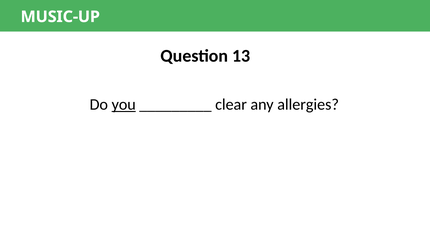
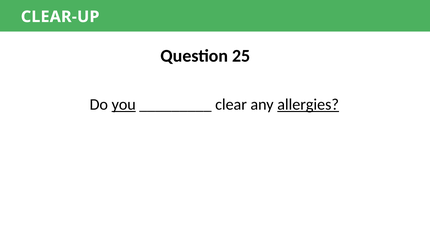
MUSIC-UP: MUSIC-UP -> CLEAR-UP (60, 17)
13: 13 -> 25 (241, 56)
allergies underline: none -> present (308, 104)
